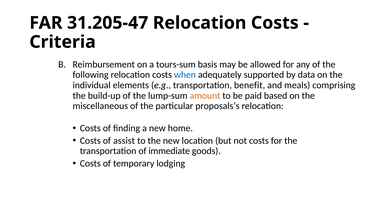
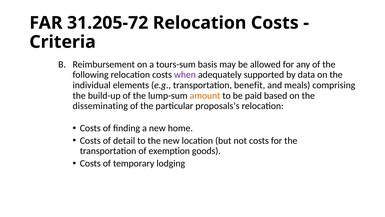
31.205-47: 31.205-47 -> 31.205-72 (108, 23)
when colour: blue -> purple (185, 75)
miscellaneous: miscellaneous -> disseminating (100, 106)
assist: assist -> detail (124, 140)
immediate: immediate -> exemption (169, 151)
